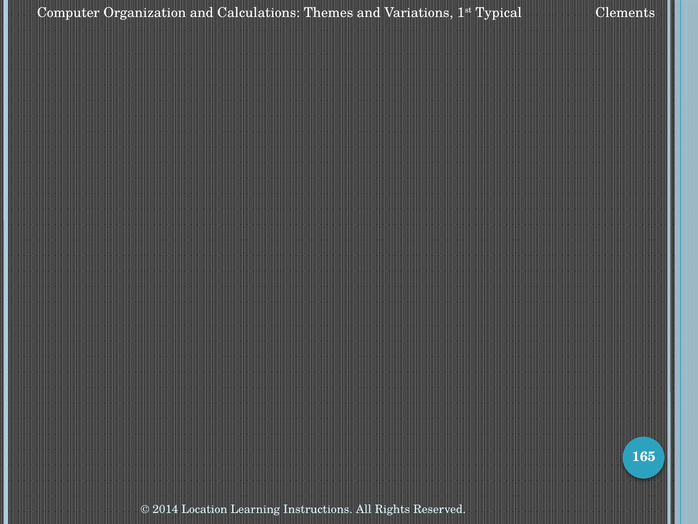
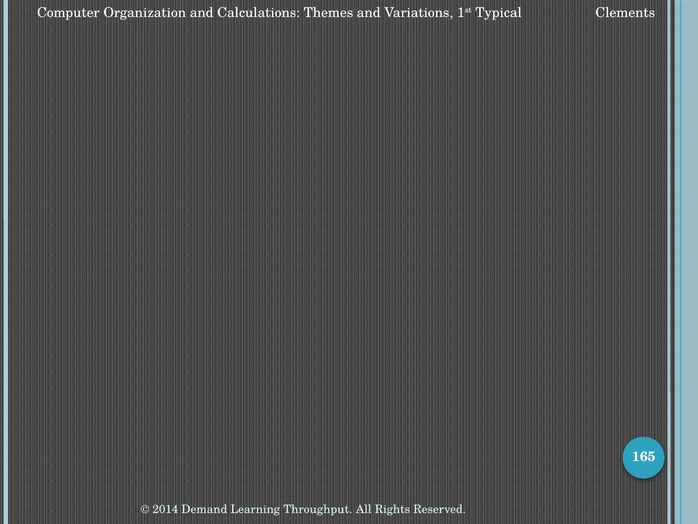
Location: Location -> Demand (204, 509)
Instructions: Instructions -> Throughput (318, 509)
